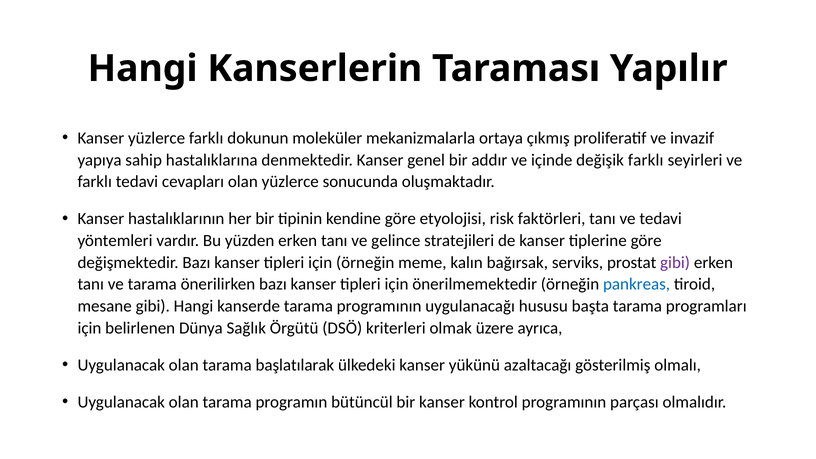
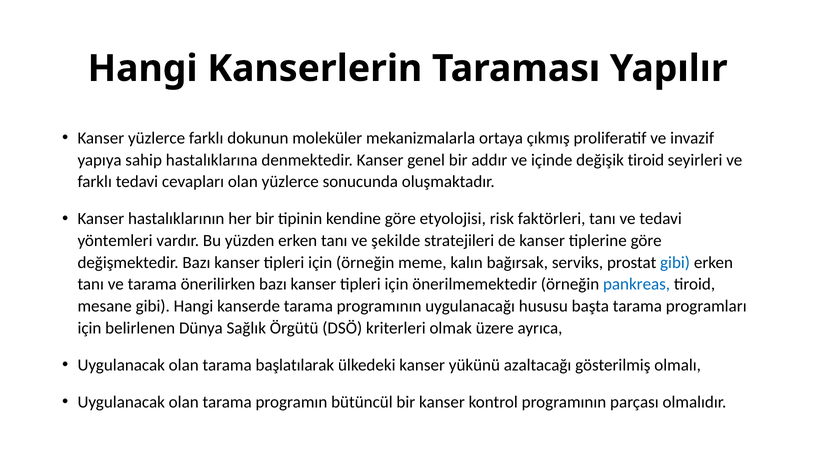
değişik farklı: farklı -> tiroid (646, 160)
gelince: gelince -> şekilde (396, 241)
gibi colour: purple -> blue (675, 263)
